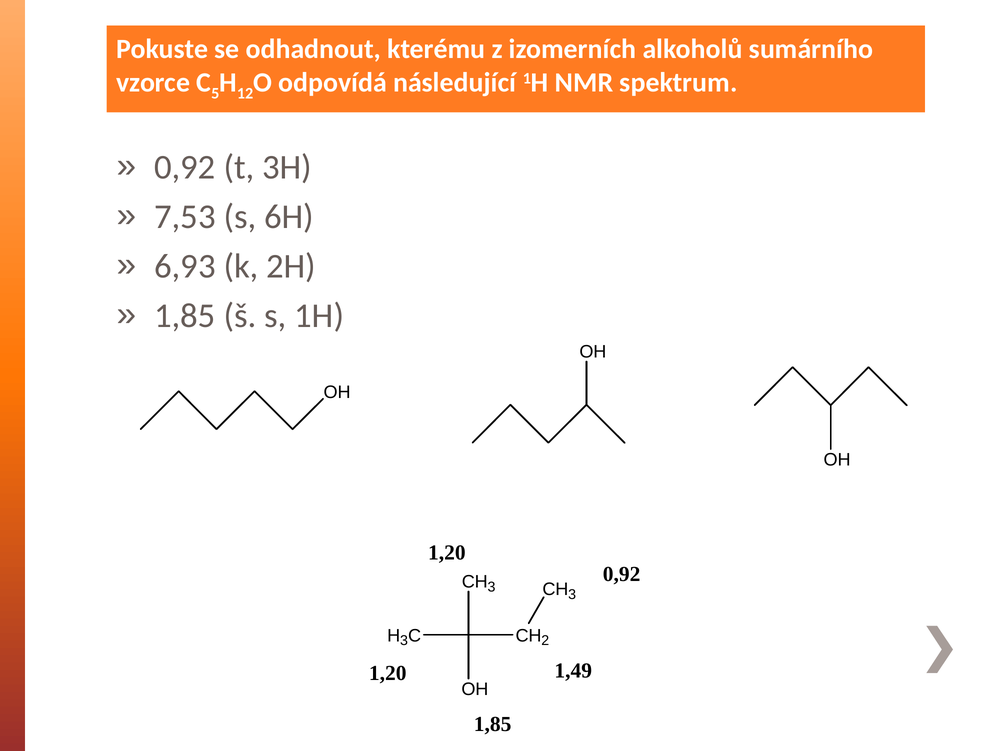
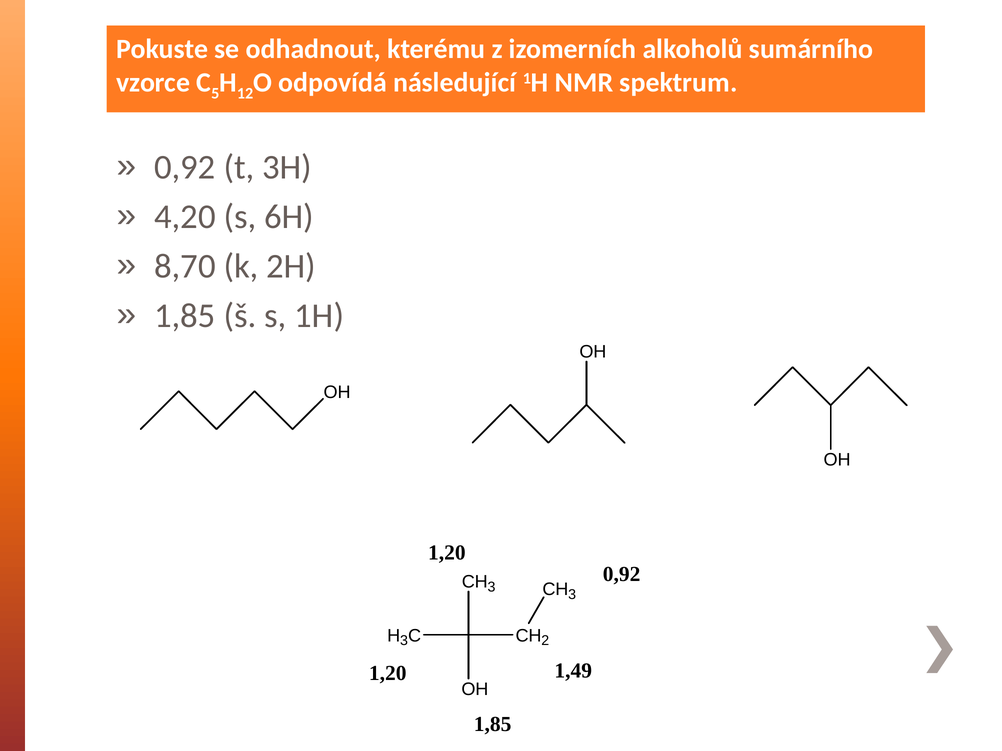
7,53: 7,53 -> 4,20 (185, 217)
6,93: 6,93 -> 8,70 (185, 266)
